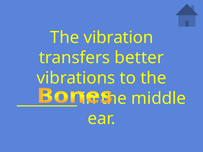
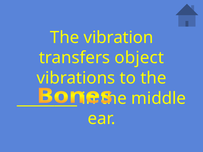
better: better -> object (139, 58)
